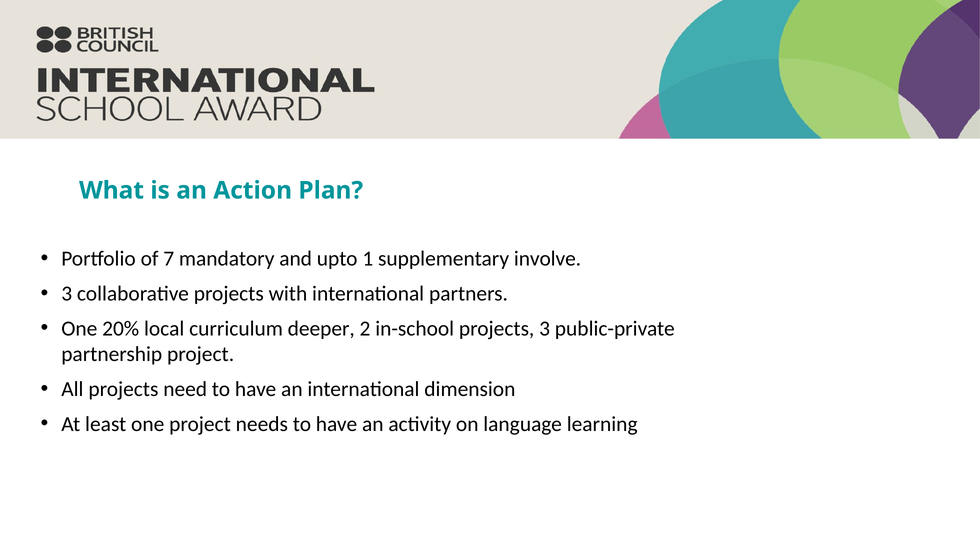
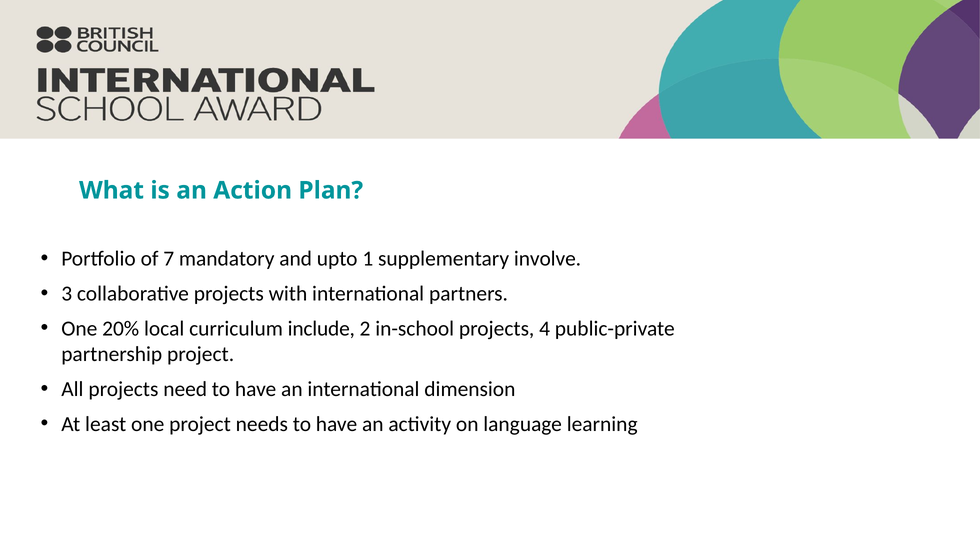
deeper: deeper -> include (321, 329)
projects 3: 3 -> 4 (545, 329)
